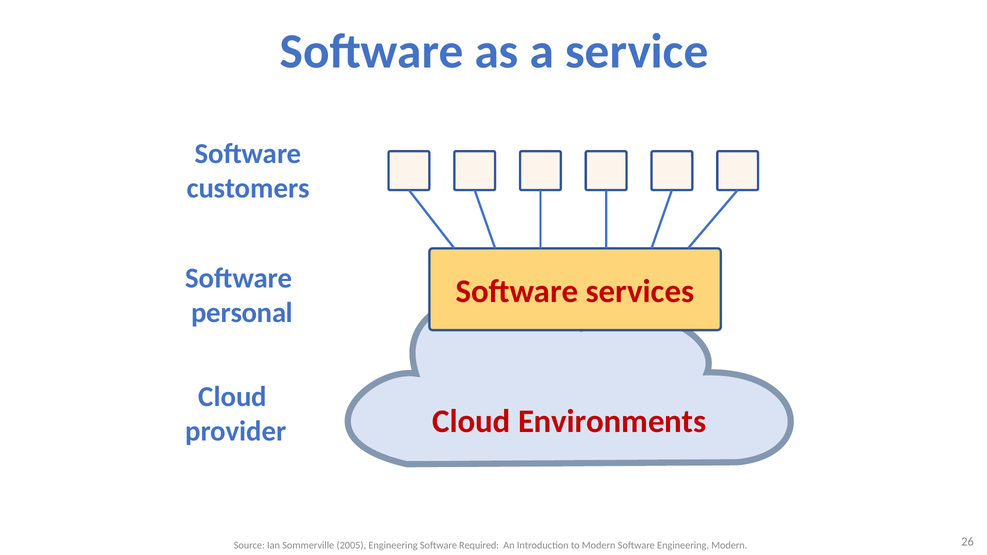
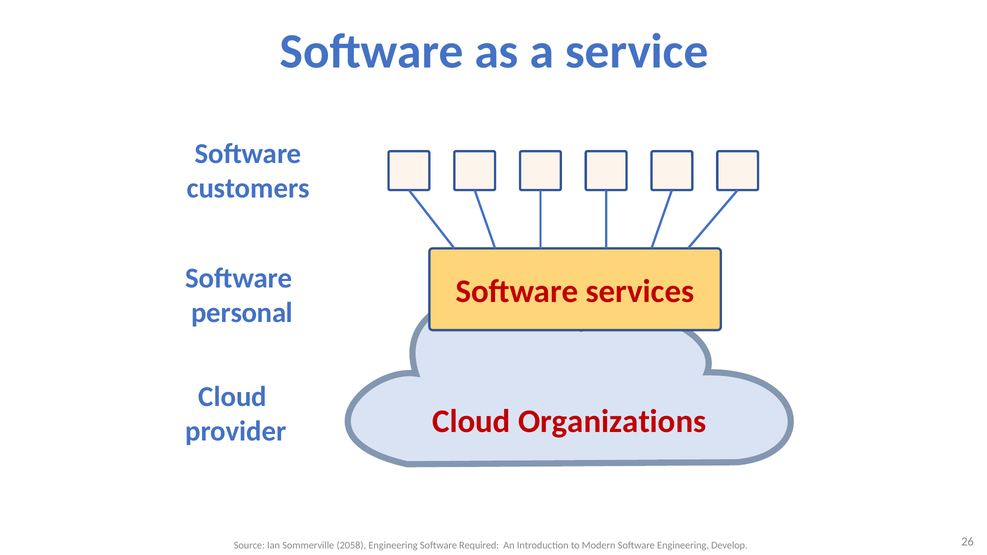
Environments: Environments -> Organizations (612, 422)
2005: 2005 -> 2058 (351, 545)
Engineering Modern: Modern -> Develop (729, 545)
